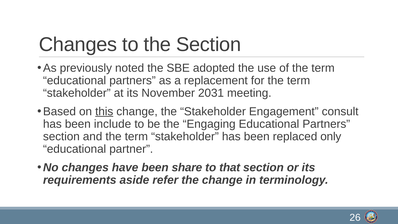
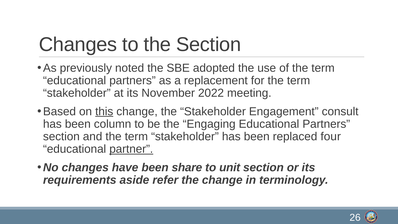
2031: 2031 -> 2022 (211, 93)
include: include -> column (113, 124)
only: only -> four (331, 136)
partner underline: none -> present (131, 149)
that: that -> unit (230, 167)
